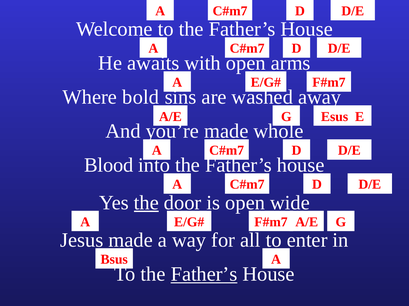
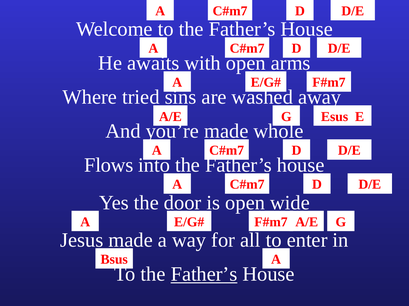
bold: bold -> tried (141, 97)
Blood: Blood -> Flows (109, 166)
the underline: present -> none (146, 203)
